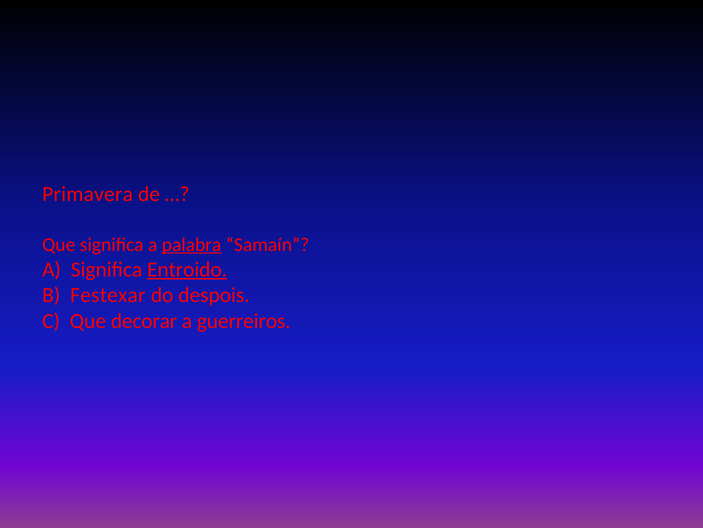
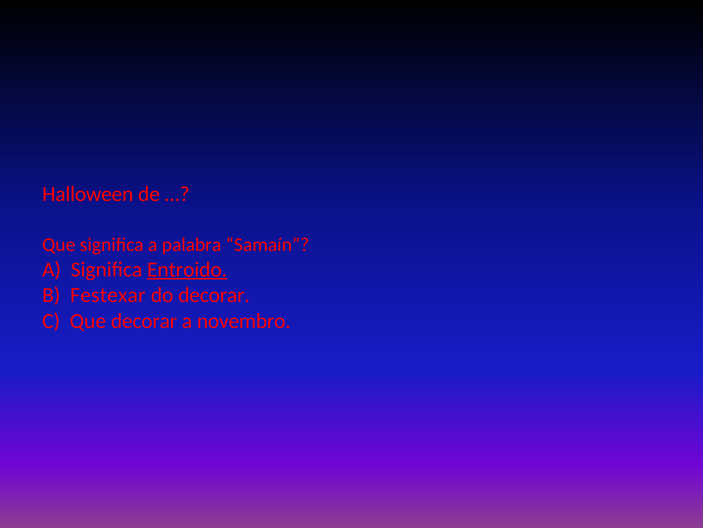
Primavera: Primavera -> Halloween (88, 194)
palabra underline: present -> none (192, 244)
do despois: despois -> decorar (214, 295)
guerreiros: guerreiros -> novembro (244, 321)
